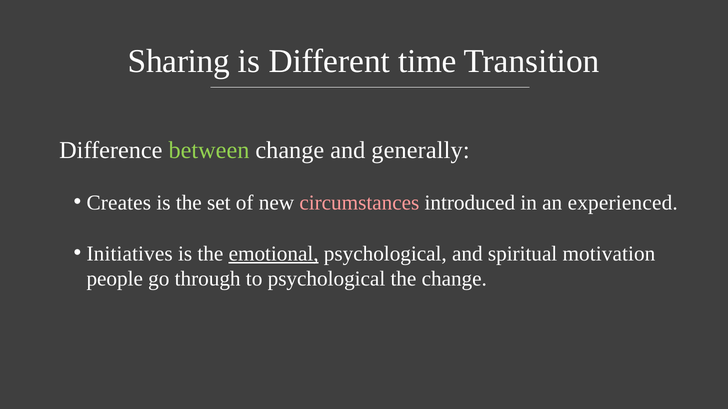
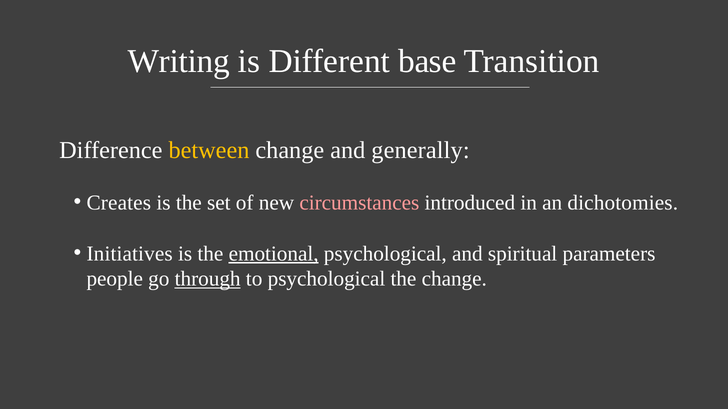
Sharing: Sharing -> Writing (179, 61)
time: time -> base (427, 61)
between colour: light green -> yellow (209, 150)
experienced: experienced -> dichotomies (623, 203)
motivation: motivation -> parameters (609, 254)
through underline: none -> present (208, 279)
